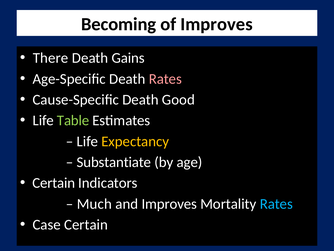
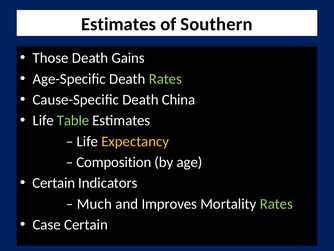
Becoming: Becoming -> Estimates (119, 24)
of Improves: Improves -> Southern (216, 24)
There: There -> Those (51, 58)
Rates colour: pink -> light green (165, 79)
Good: Good -> China (179, 100)
Substantiate: Substantiate -> Composition (114, 162)
Rates colour: light blue -> light green (276, 203)
